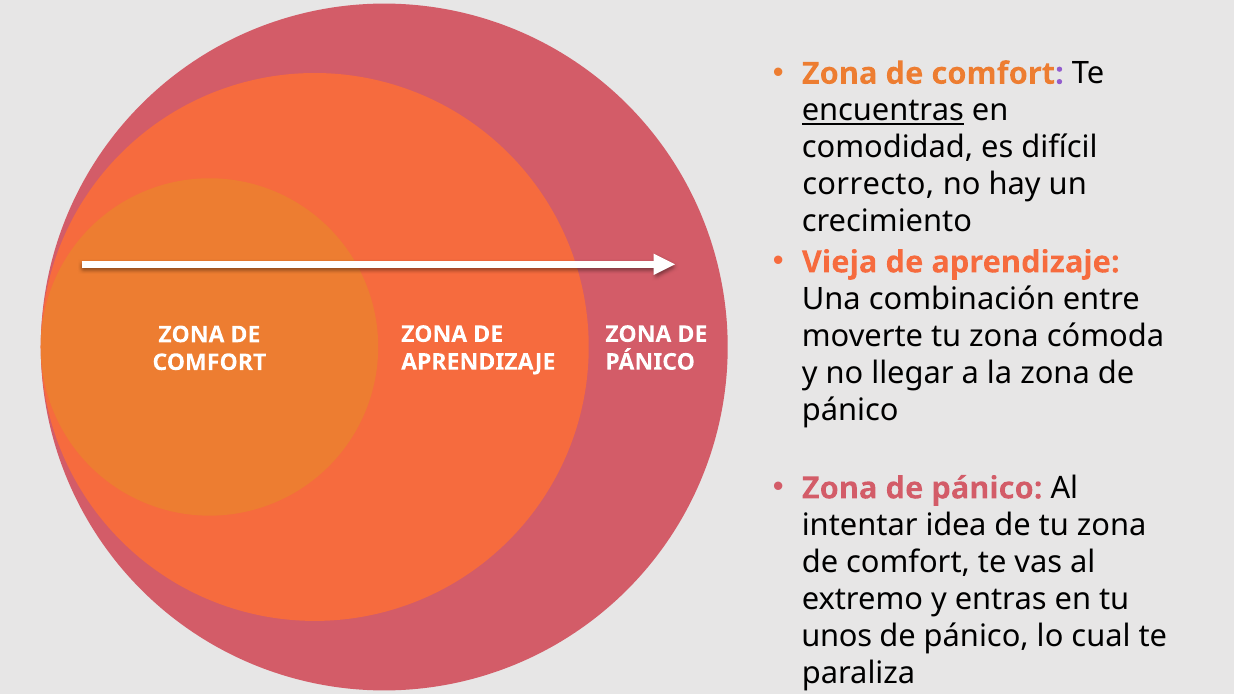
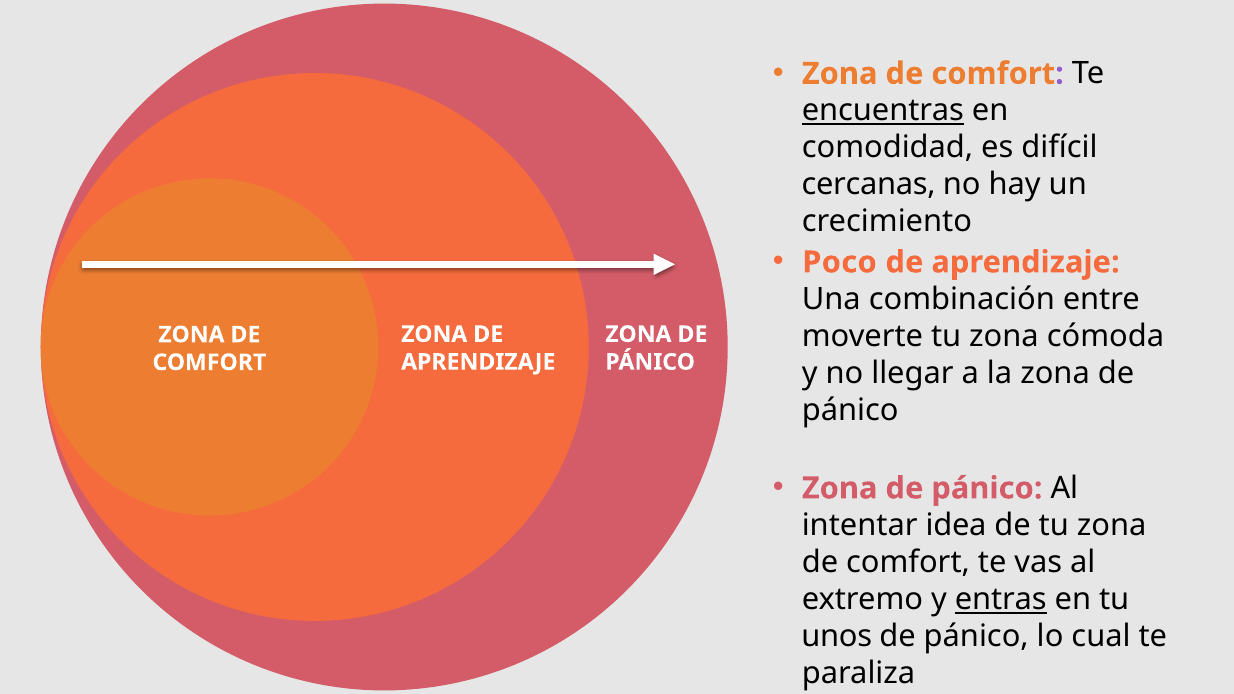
correcto: correcto -> cercanas (869, 185)
Vieja: Vieja -> Poco (839, 262)
entras underline: none -> present (1001, 599)
